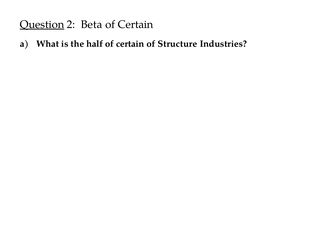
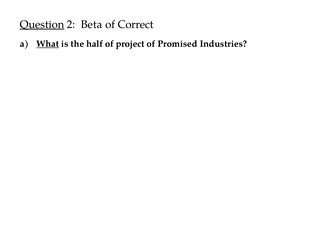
Certain: Certain -> Correct (136, 24)
What underline: none -> present (48, 44)
certain: certain -> project (130, 44)
Structure: Structure -> Promised (178, 44)
